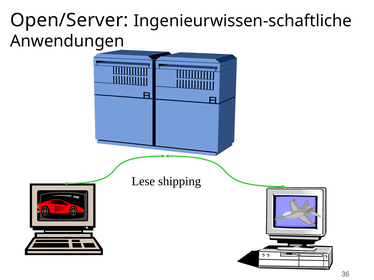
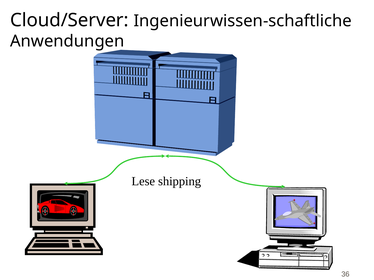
Open/Server: Open/Server -> Cloud/Server (69, 20)
